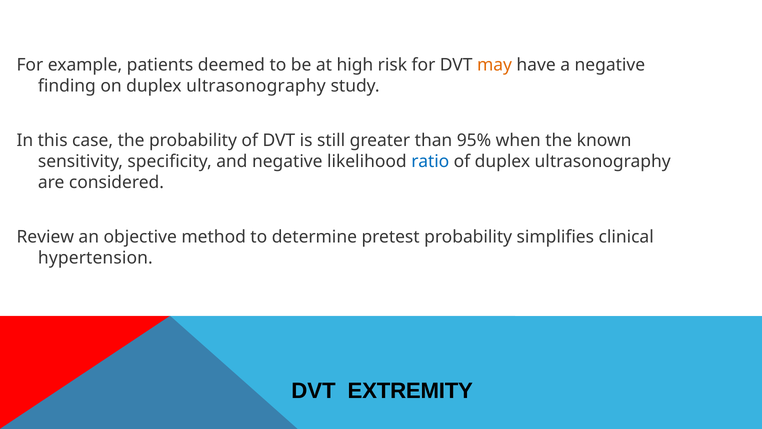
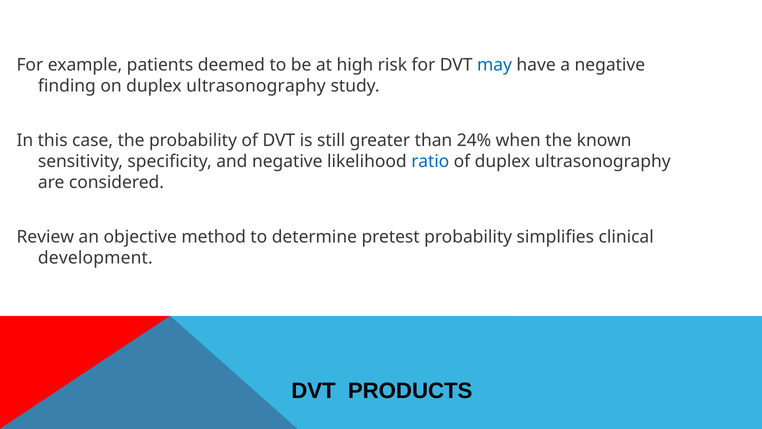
may colour: orange -> blue (495, 65)
95%: 95% -> 24% (474, 140)
hypertension: hypertension -> development (95, 258)
EXTREMITY: EXTREMITY -> PRODUCTS (410, 391)
